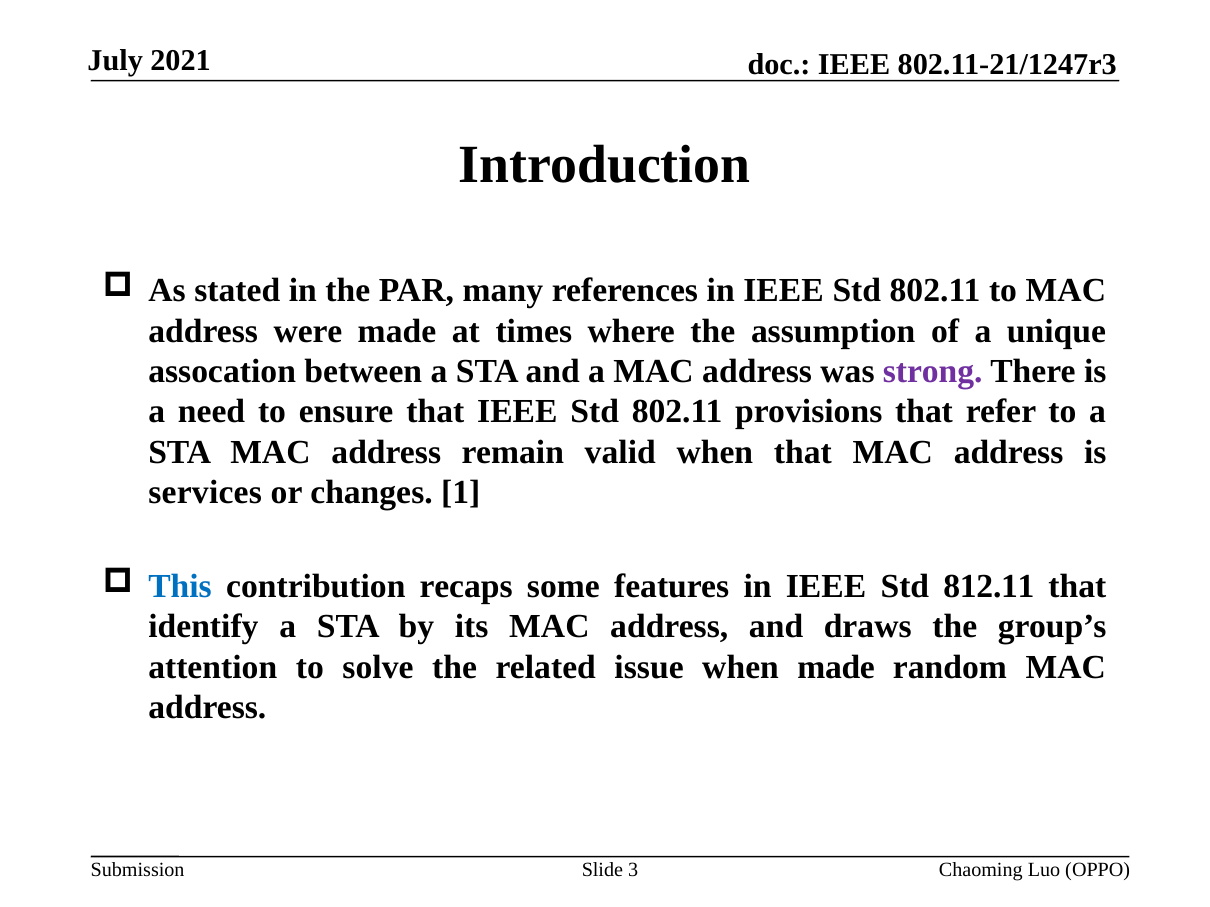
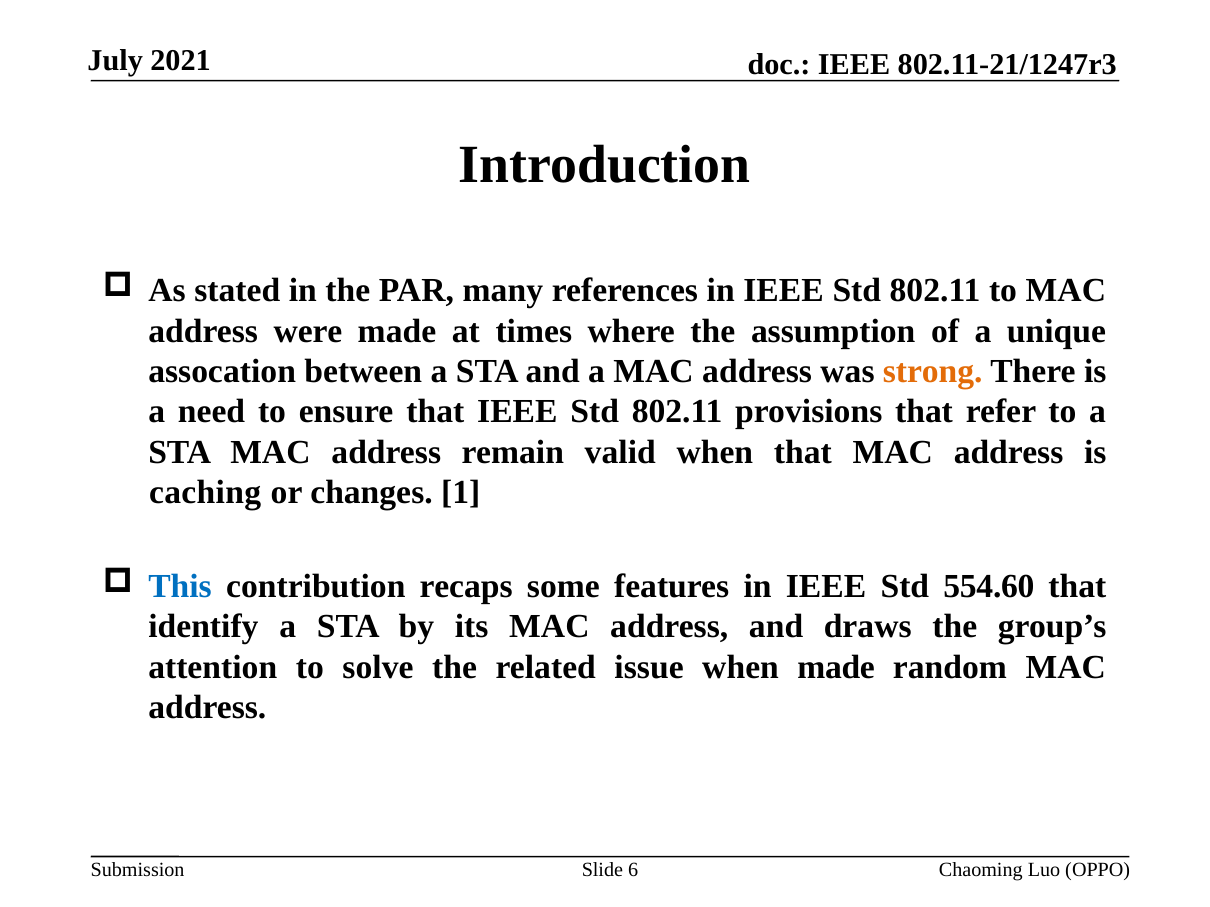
strong colour: purple -> orange (933, 371)
services: services -> caching (205, 493)
812.11: 812.11 -> 554.60 (989, 587)
3: 3 -> 6 (633, 870)
